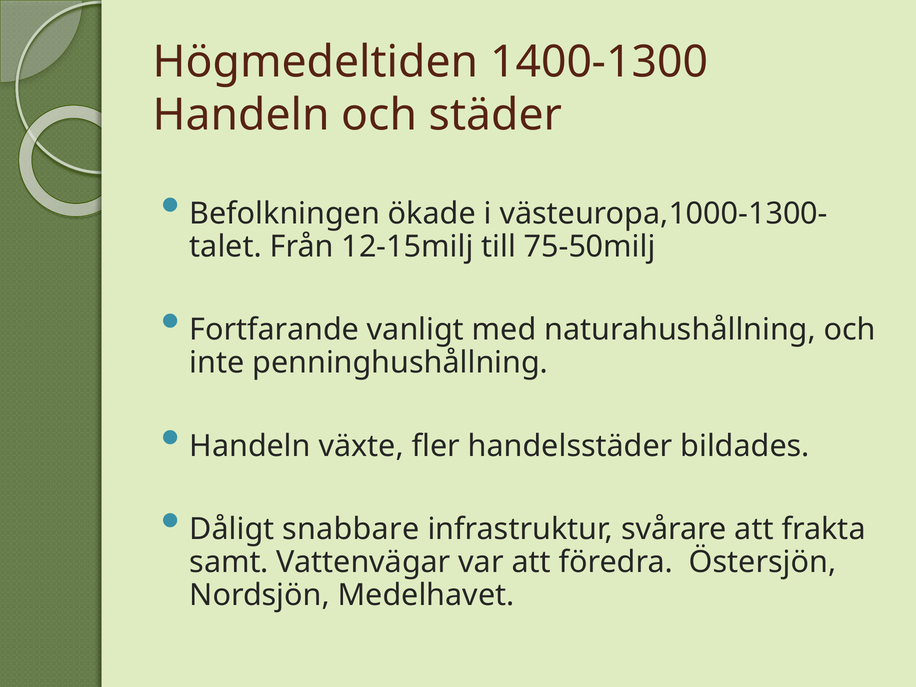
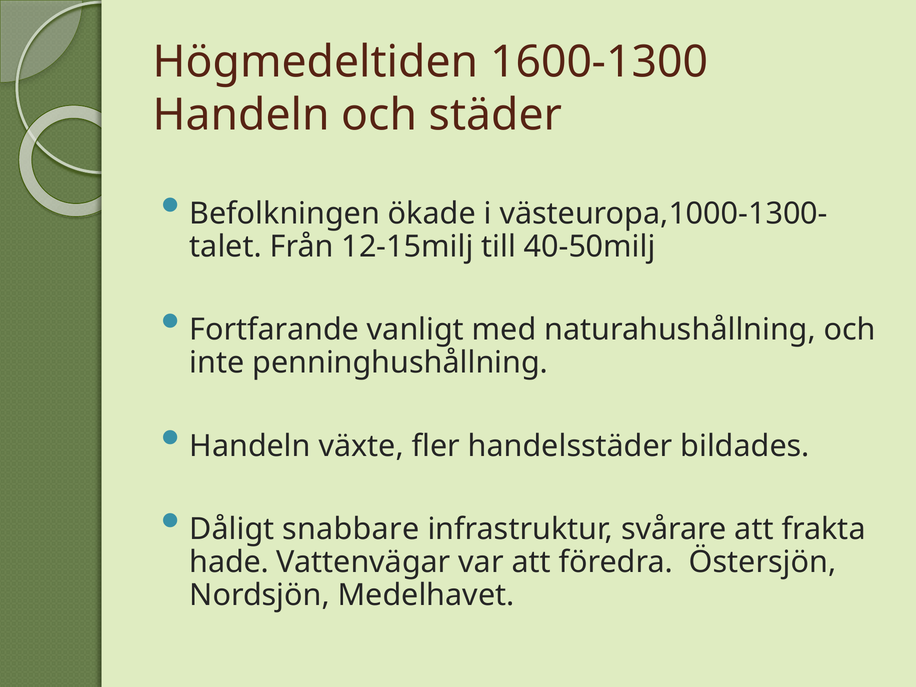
1400-1300: 1400-1300 -> 1600-1300 (599, 62)
75-50milj: 75-50milj -> 40-50milj (590, 246)
samt: samt -> hade (229, 562)
